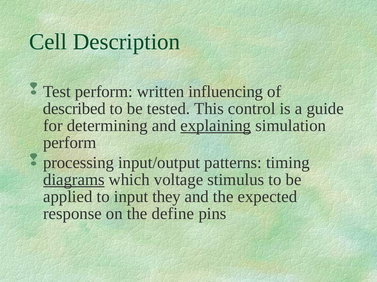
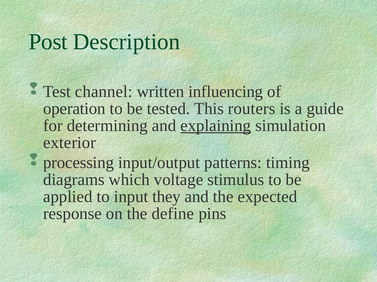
Cell: Cell -> Post (48, 42)
Test perform: perform -> channel (104, 92)
described: described -> operation (74, 109)
control: control -> routers (252, 109)
perform: perform -> exterior (70, 143)
diagrams underline: present -> none (74, 180)
